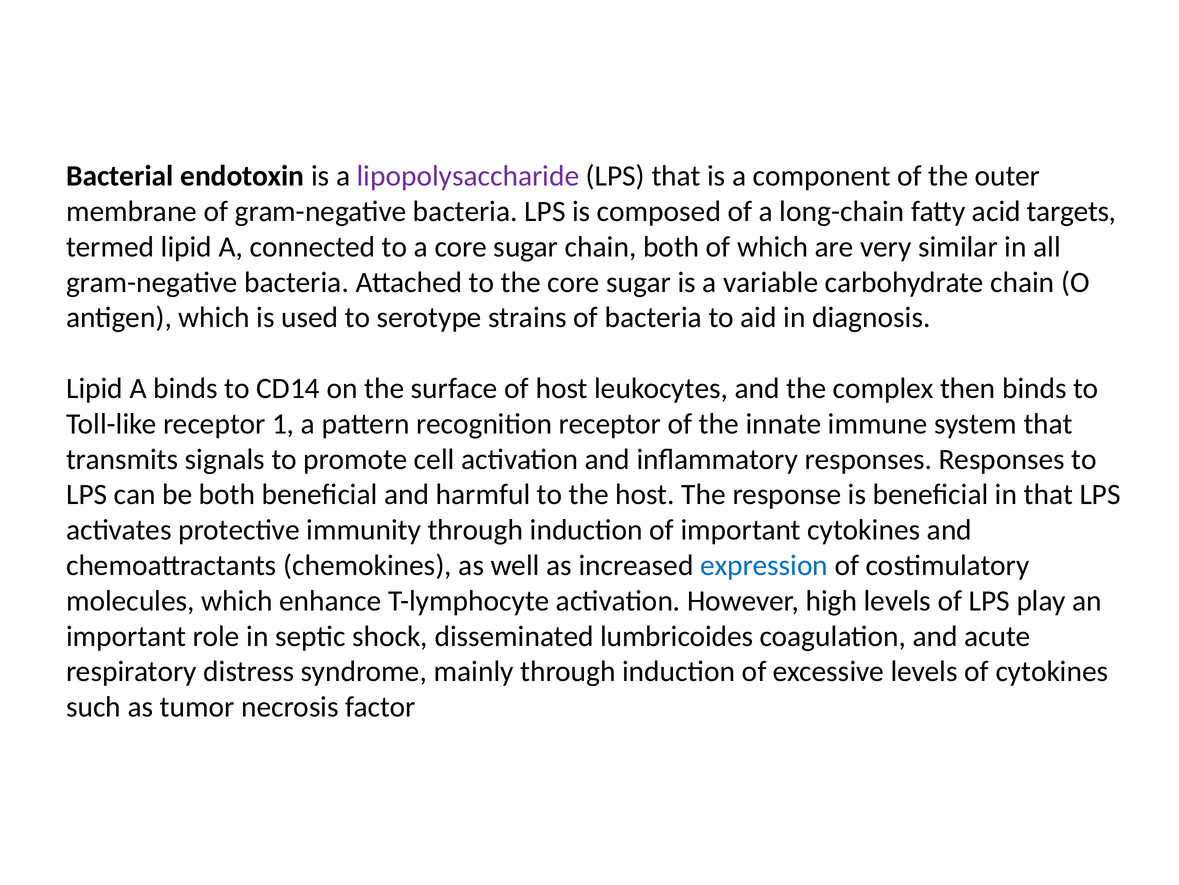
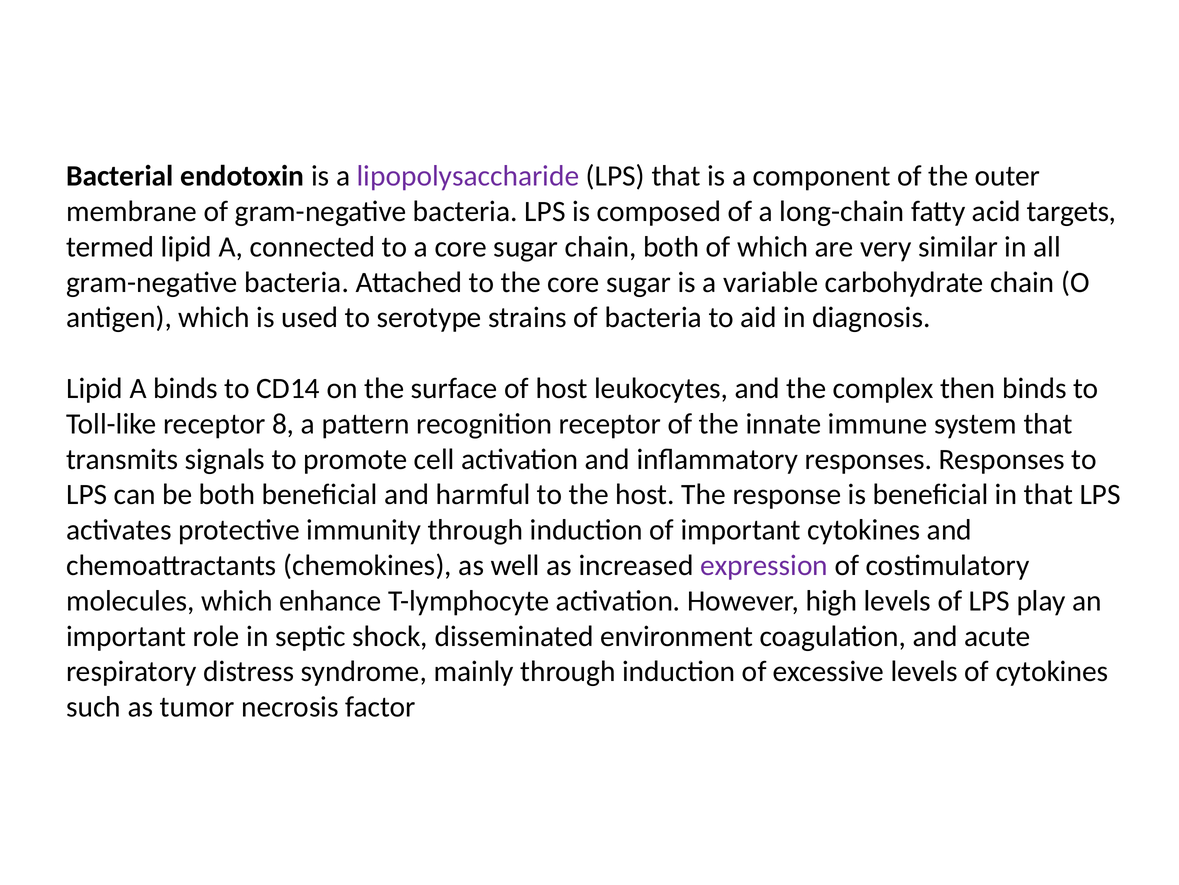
1: 1 -> 8 (283, 424)
expression colour: blue -> purple (764, 565)
lumbricoides: lumbricoides -> environment (677, 636)
